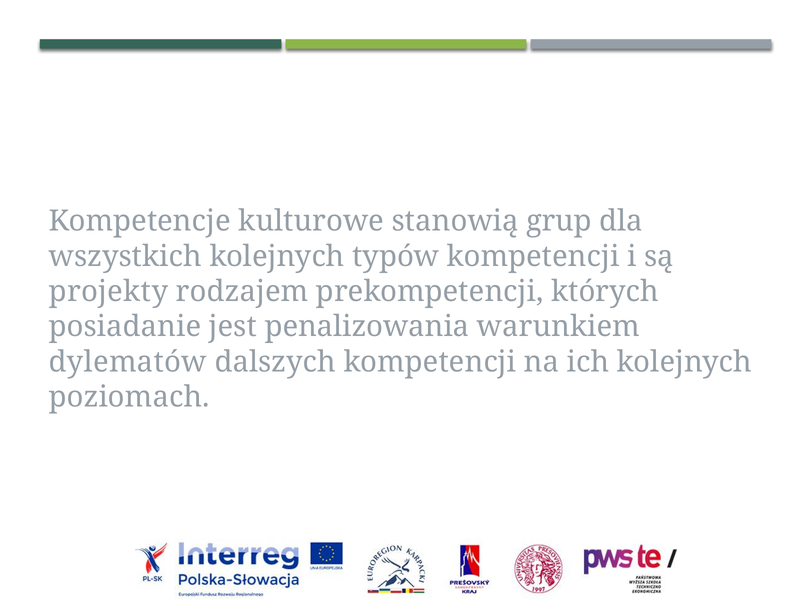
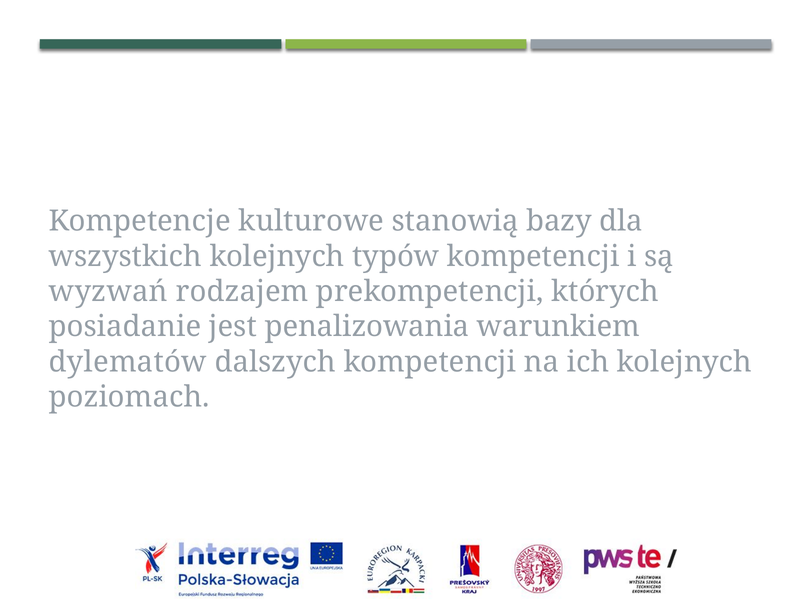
grup: grup -> bazy (559, 221)
projekty: projekty -> wyzwań (108, 292)
